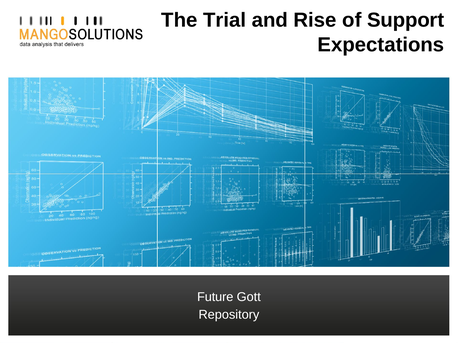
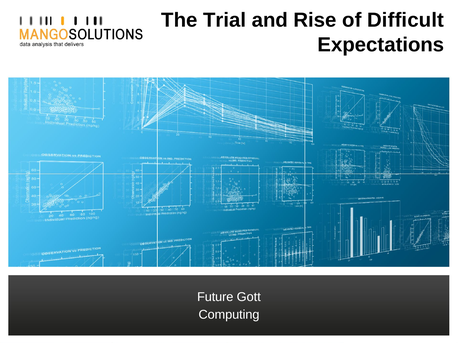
Support: Support -> Difficult (406, 20)
Repository: Repository -> Computing (229, 315)
